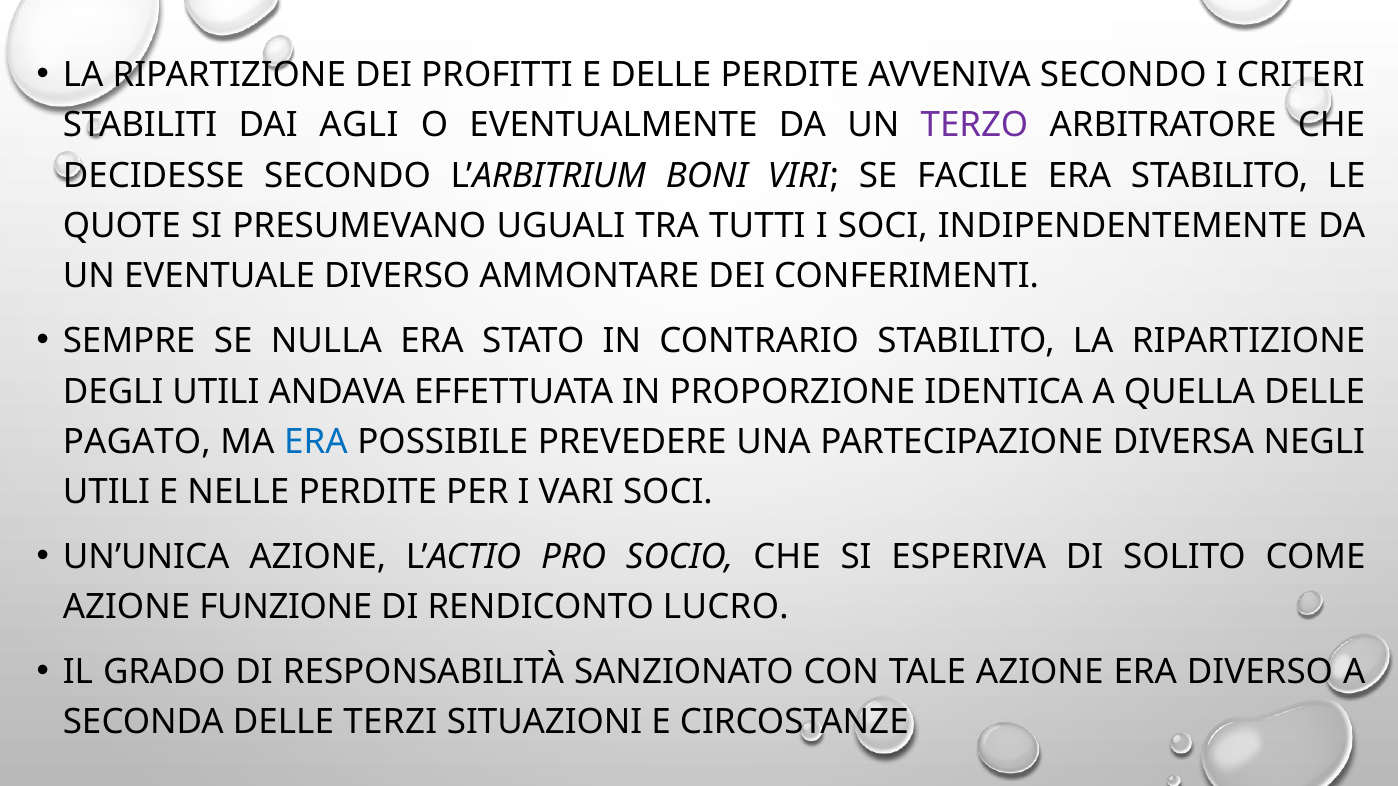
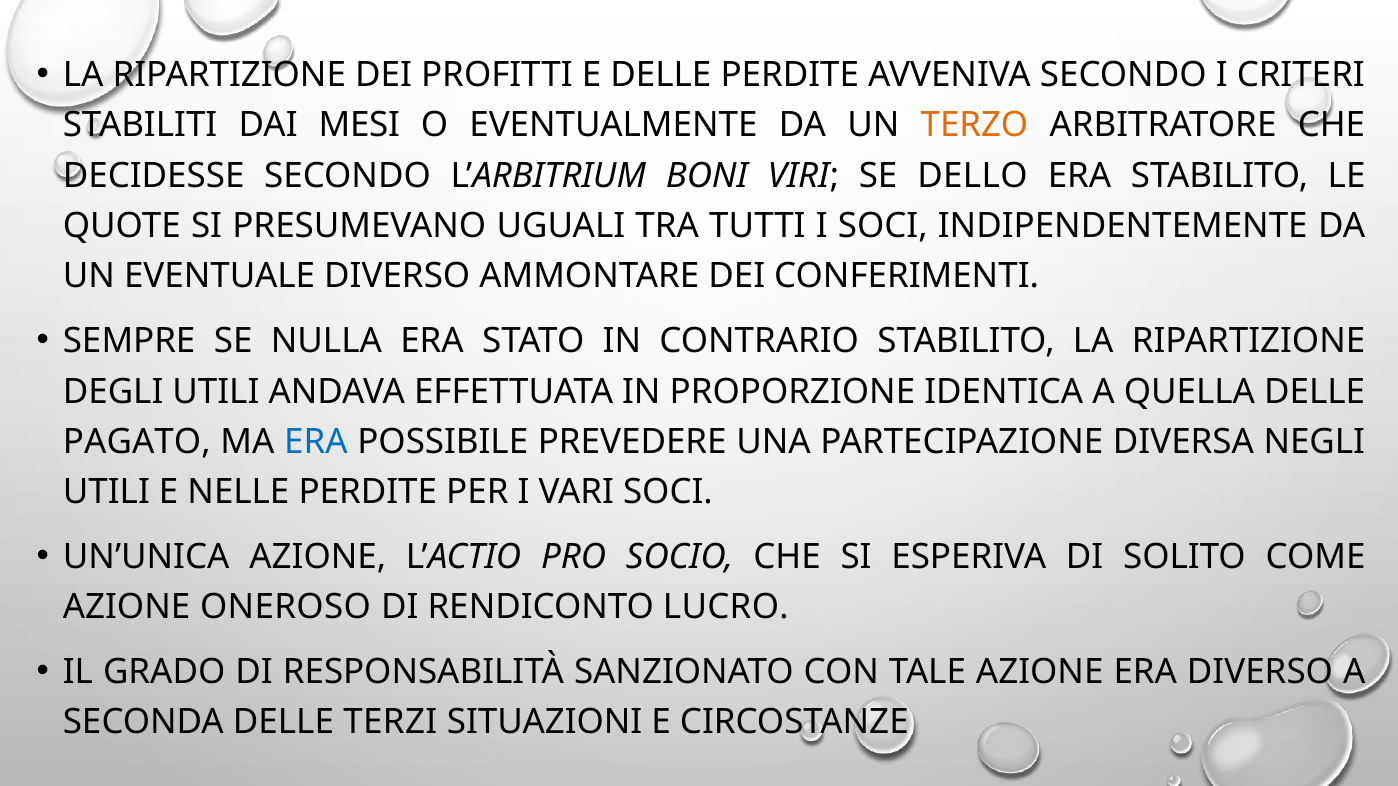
AGLI: AGLI -> MESI (359, 126)
TERZO colour: purple -> orange (974, 126)
FACILE: FACILE -> DELLO (972, 176)
FUNZIONE: FUNZIONE -> ONEROSO (285, 608)
